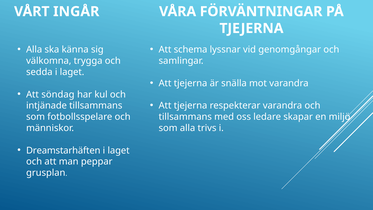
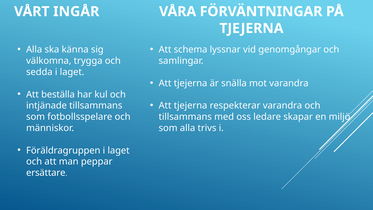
söndag: söndag -> beställa (58, 94)
Dreamstarhäften: Dreamstarhäften -> Föräldragruppen (63, 150)
grusplan: grusplan -> ersättare (46, 173)
